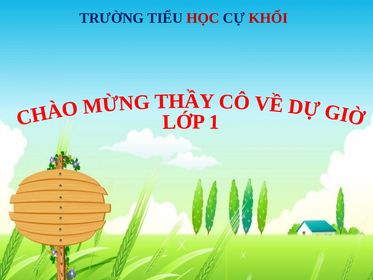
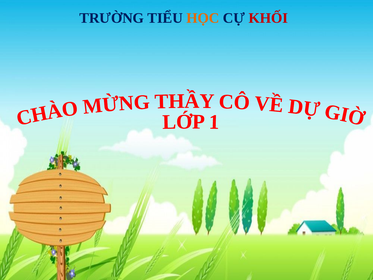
HỌC colour: red -> orange (203, 18)
